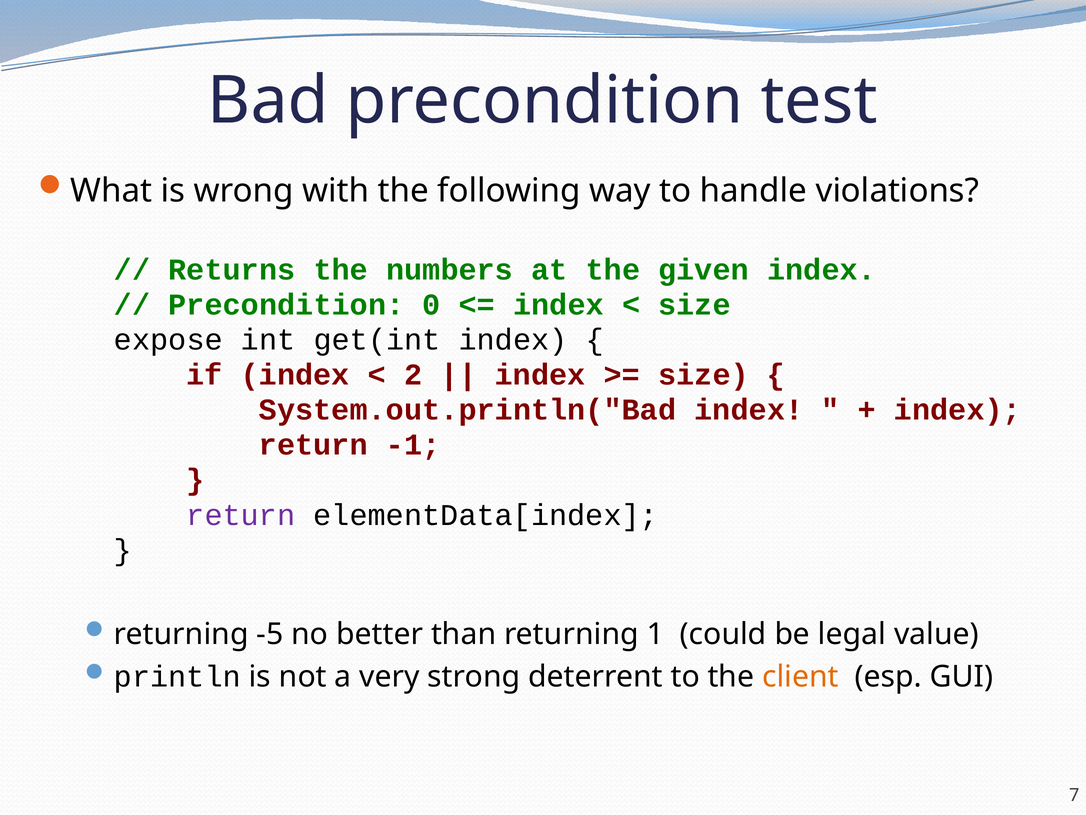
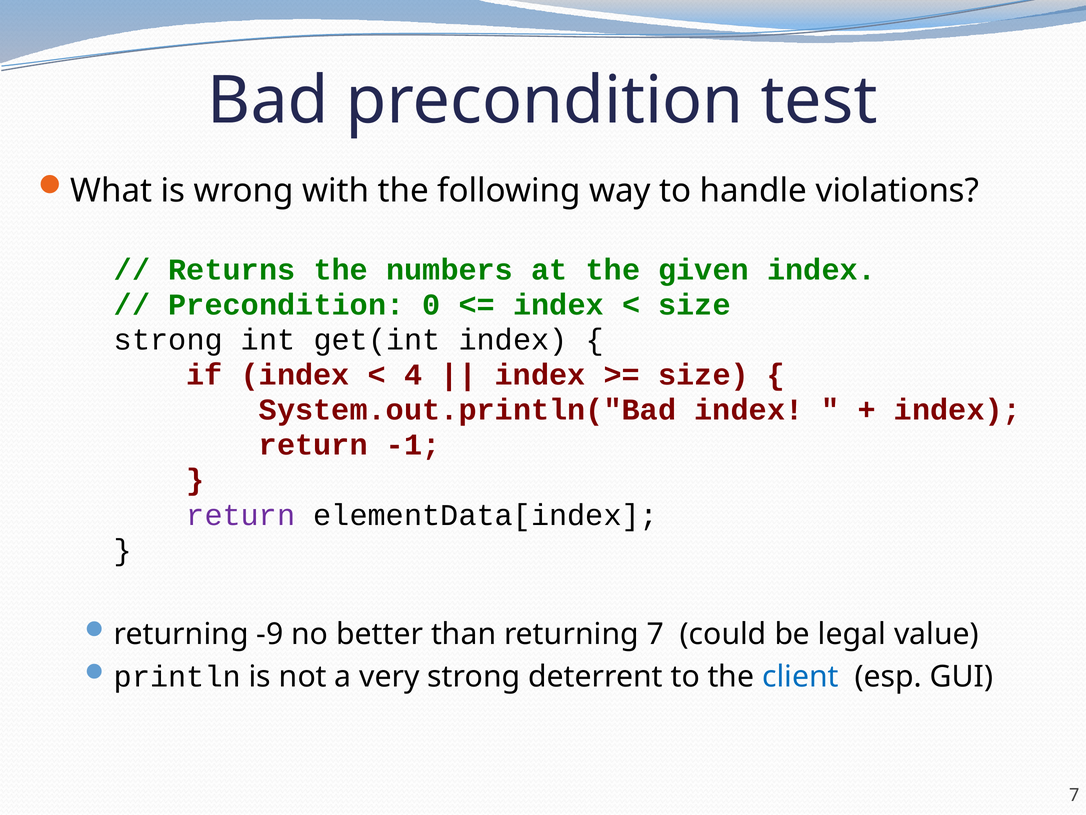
expose: expose -> strong (168, 340)
2: 2 -> 4 (413, 375)
-5: -5 -> -9 (270, 634)
returning 1: 1 -> 7 (655, 634)
client colour: orange -> blue (800, 676)
